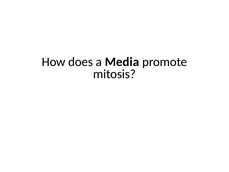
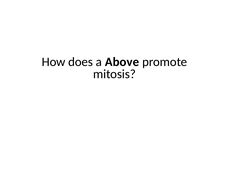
Media: Media -> Above (122, 62)
